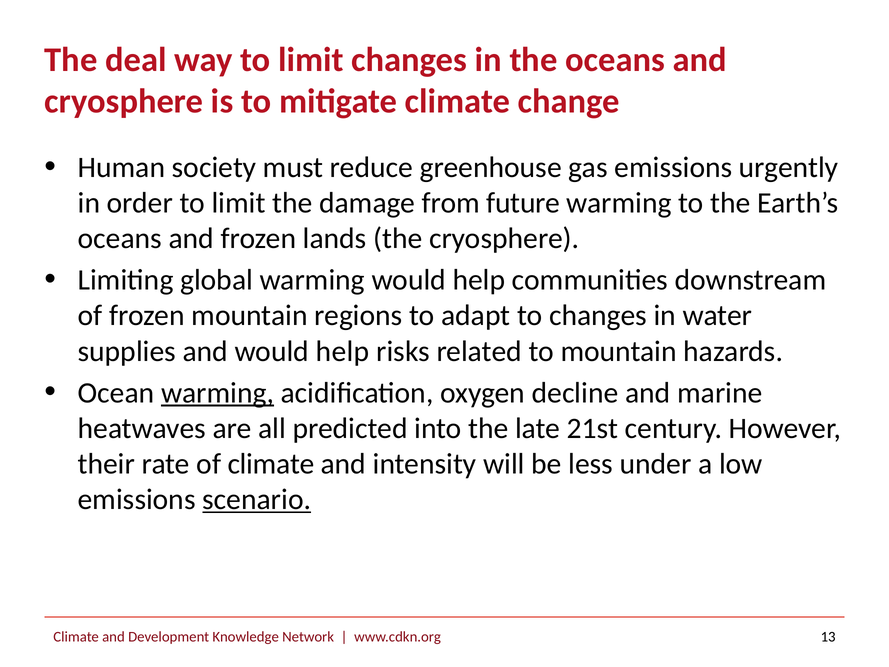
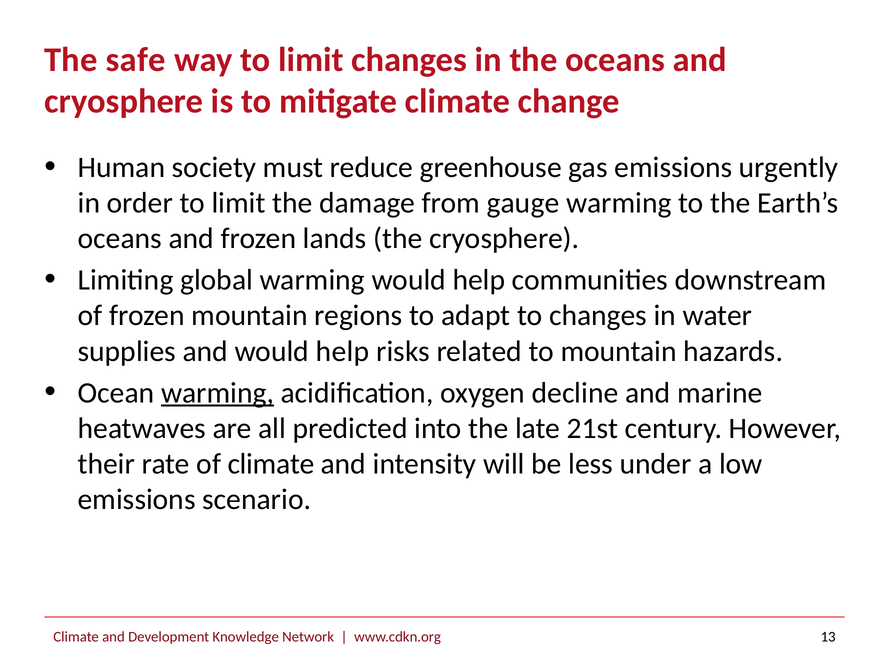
deal: deal -> safe (136, 60)
future: future -> gauge (523, 203)
scenario underline: present -> none (257, 499)
